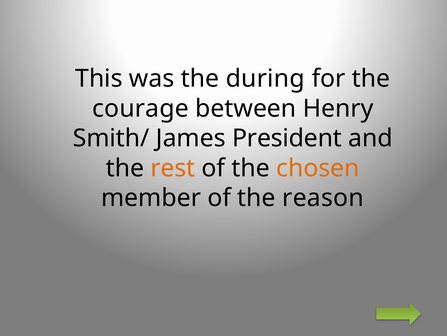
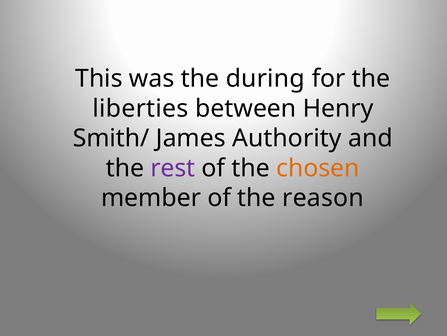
courage: courage -> liberties (140, 108)
President: President -> Authority (287, 138)
rest colour: orange -> purple (173, 168)
